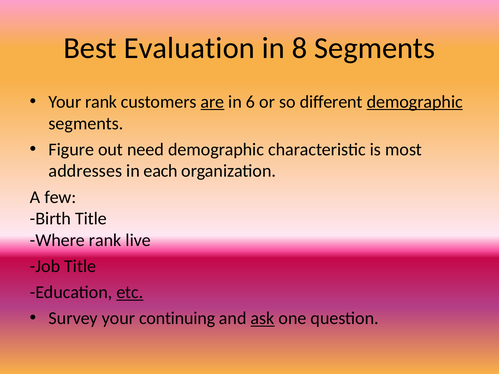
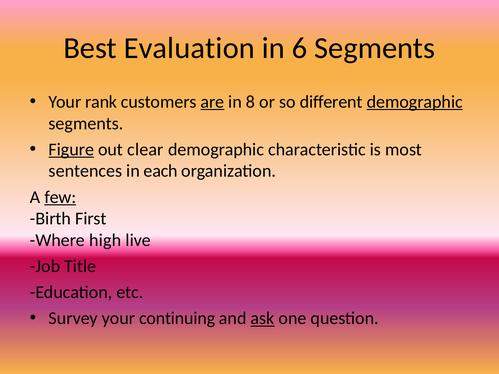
8: 8 -> 6 (300, 48)
6: 6 -> 8 (250, 102)
Figure underline: none -> present (71, 150)
need: need -> clear (145, 150)
addresses: addresses -> sentences (85, 171)
few underline: none -> present (60, 197)
Birth Title: Title -> First (91, 219)
Where rank: rank -> high (105, 240)
etc underline: present -> none (130, 293)
